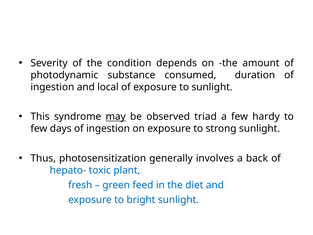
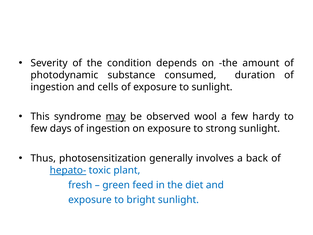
local: local -> cells (108, 87)
triad: triad -> wool (206, 117)
hepato- underline: none -> present (68, 170)
